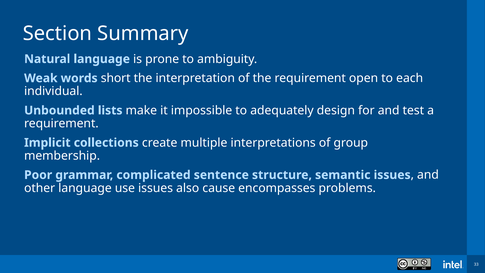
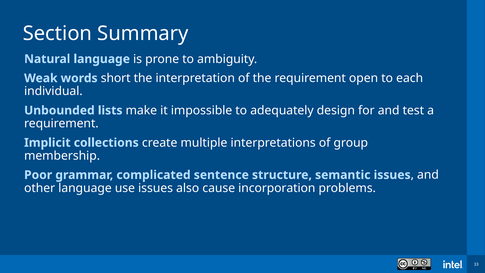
encompasses: encompasses -> incorporation (277, 188)
